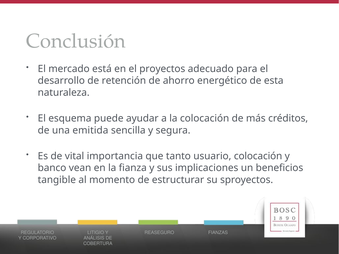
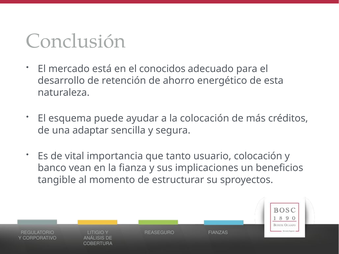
proyectos: proyectos -> conocidos (162, 69)
emitida: emitida -> adaptar (90, 130)
